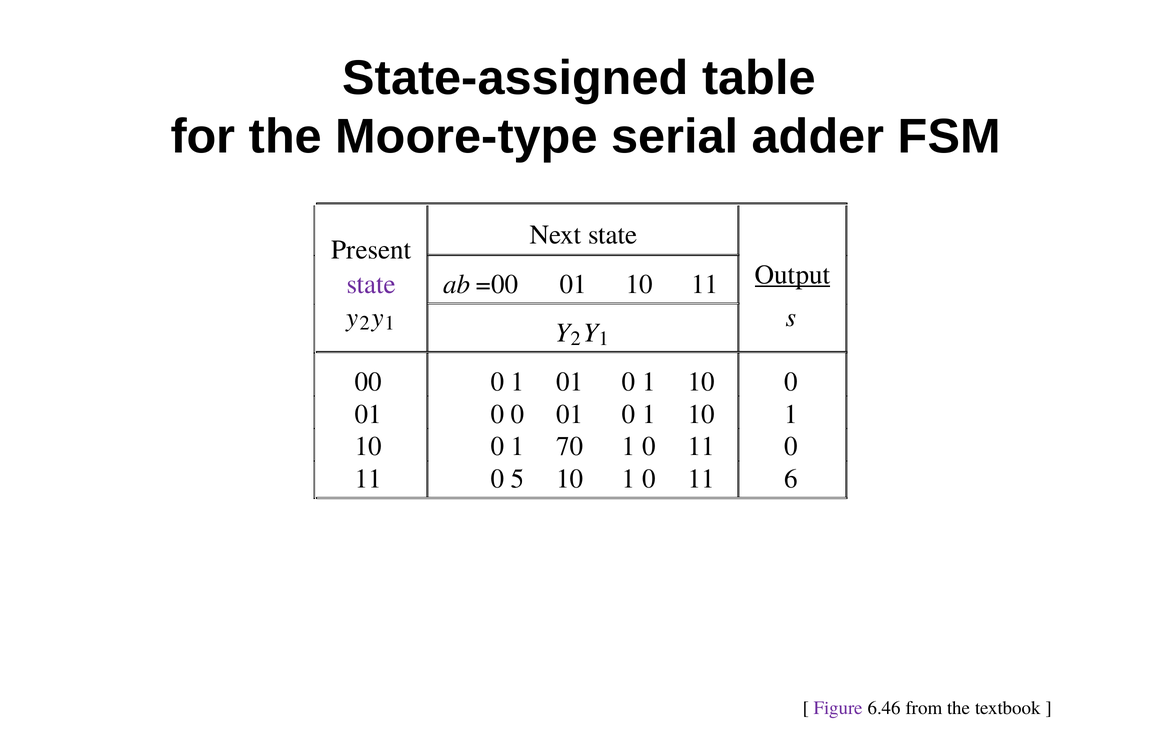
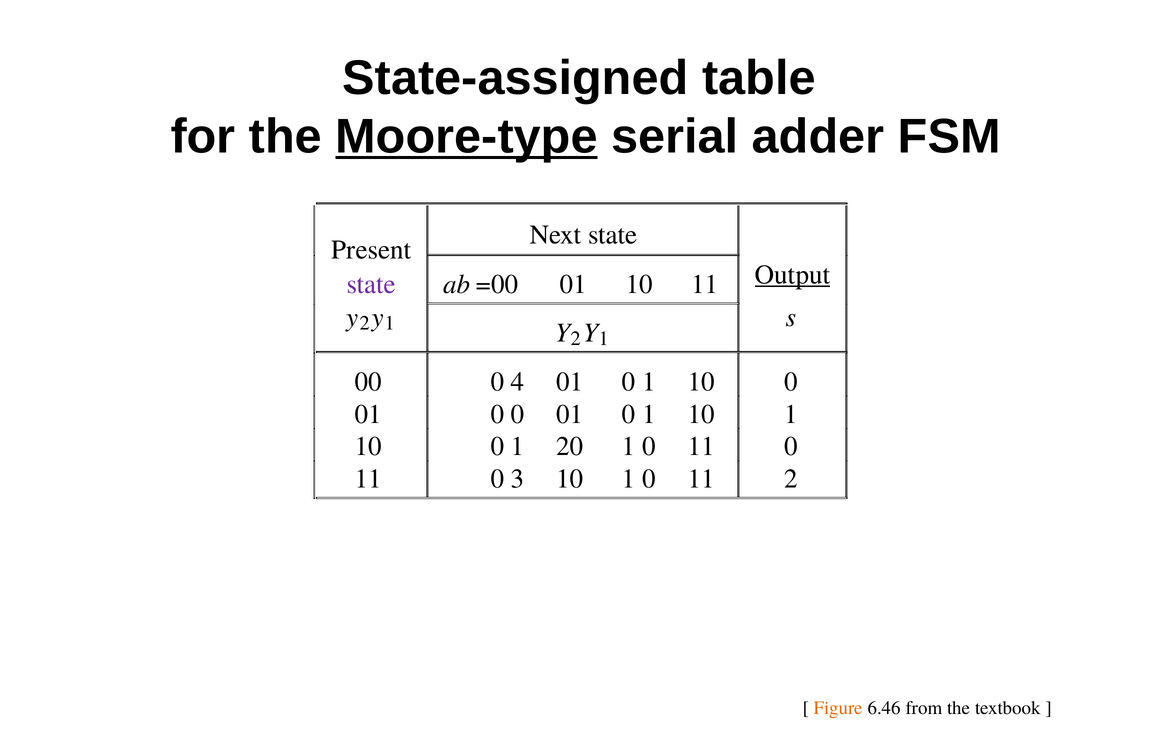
Moore-type underline: none -> present (466, 136)
00 0 1: 1 -> 4 (518, 382)
70: 70 -> 20 (570, 446)
5: 5 -> 3 (518, 479)
11 6: 6 -> 2 (791, 479)
Figure colour: purple -> orange (838, 708)
